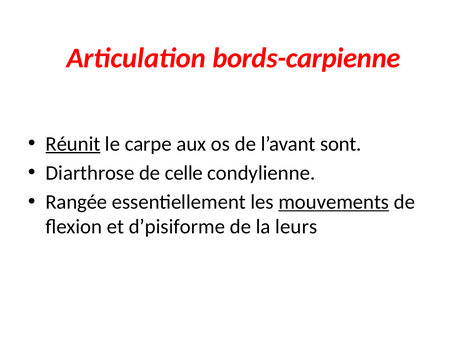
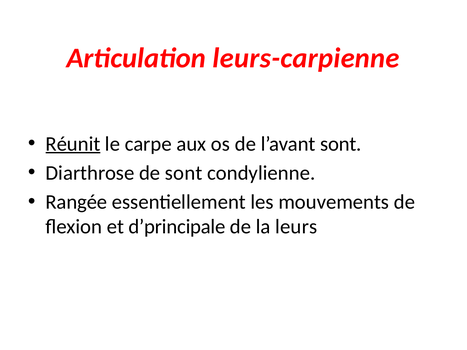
bords-carpienne: bords-carpienne -> leurs-carpienne (306, 58)
de celle: celle -> sont (184, 173)
mouvements underline: present -> none (334, 202)
d’pisiforme: d’pisiforme -> d’principale (177, 227)
